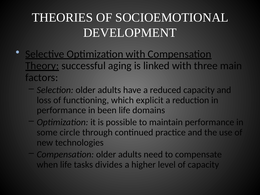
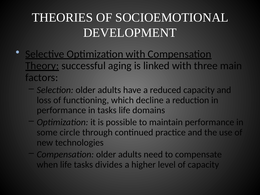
explicit: explicit -> decline (150, 100)
in been: been -> tasks (107, 110)
